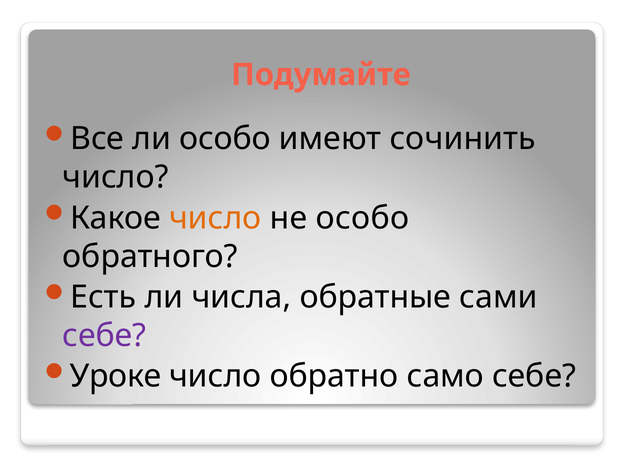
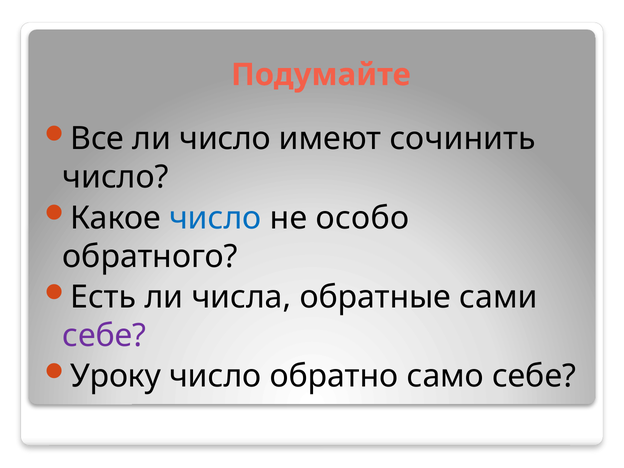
ли особо: особо -> число (225, 139)
число colour: orange -> blue (215, 218)
Уроке: Уроке -> Уроку (116, 376)
